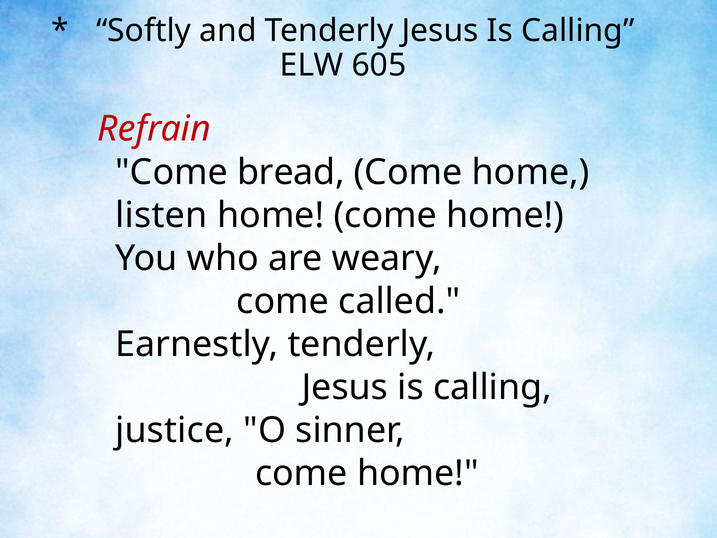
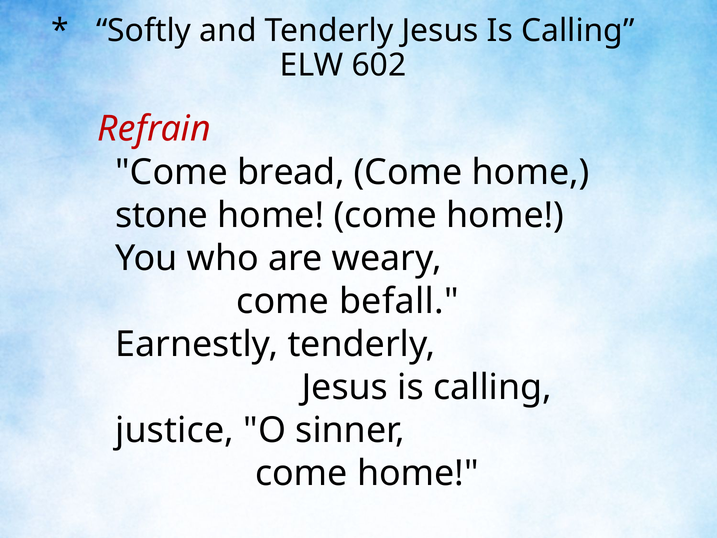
605: 605 -> 602 (379, 65)
listen: listen -> stone (162, 215)
called: called -> befall (399, 301)
